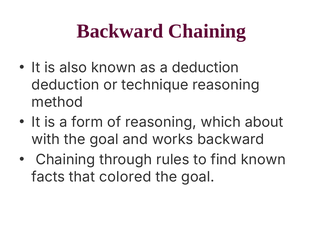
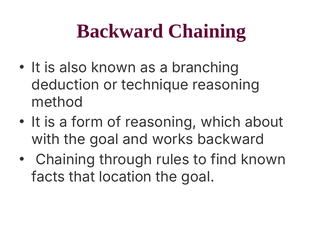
a deduction: deduction -> branching (205, 68)
colored: colored -> location (125, 177)
